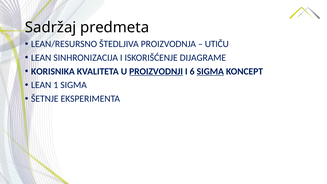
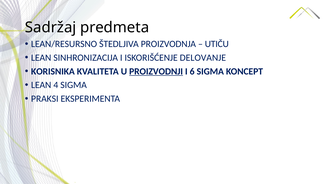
DIJAGRAME: DIJAGRAME -> DELOVANJE (203, 58)
SIGMA underline: present -> none (210, 71)
1: 1 -> 4 (56, 85)
ŠETNJE: ŠETNJE -> PRAKSI (45, 99)
